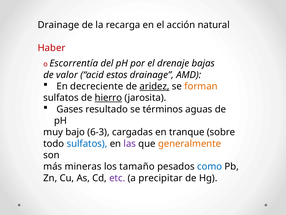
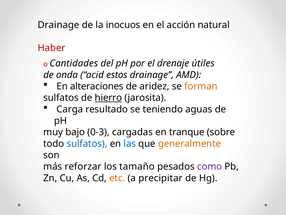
recarga: recarga -> inocuos (123, 25)
Escorrentía: Escorrentía -> Cantidades (74, 63)
bajas: bajas -> útiles (203, 63)
valor: valor -> onda (67, 75)
decreciente: decreciente -> alteraciones (97, 86)
aridez underline: present -> none (155, 86)
Gases: Gases -> Carga (70, 109)
términos: términos -> teniendo (163, 109)
6-3: 6-3 -> 0-3 (98, 132)
las colour: purple -> blue (130, 143)
mineras: mineras -> reforzar (83, 166)
como colour: blue -> purple (210, 166)
etc colour: purple -> orange (117, 178)
